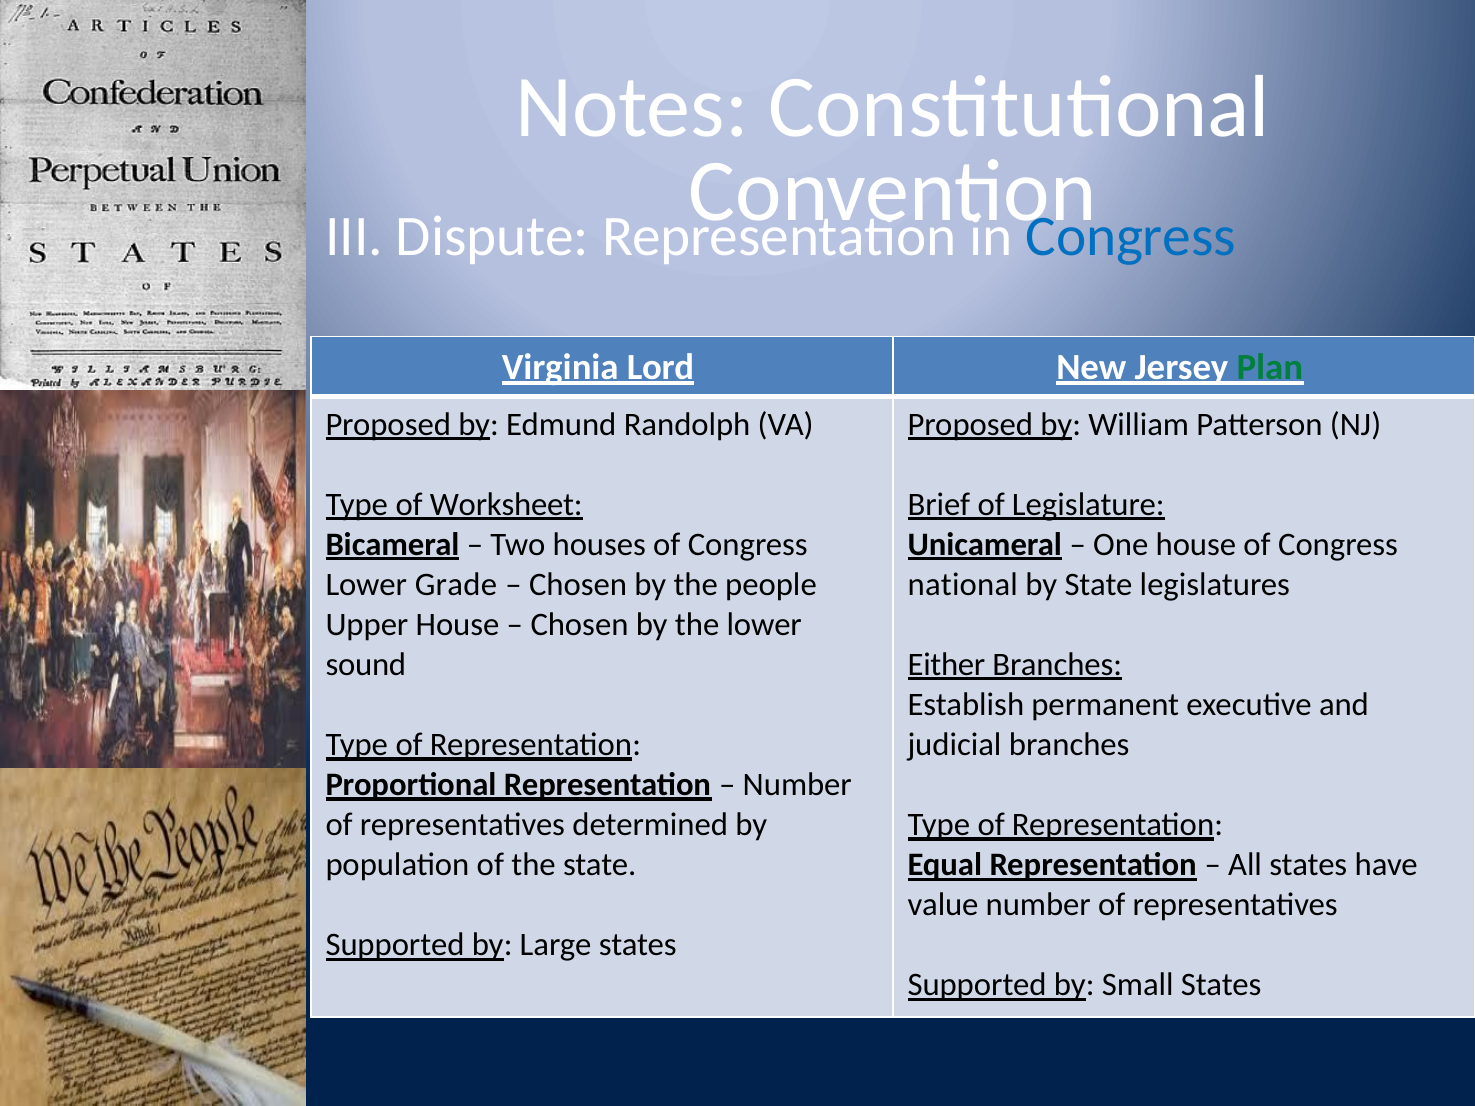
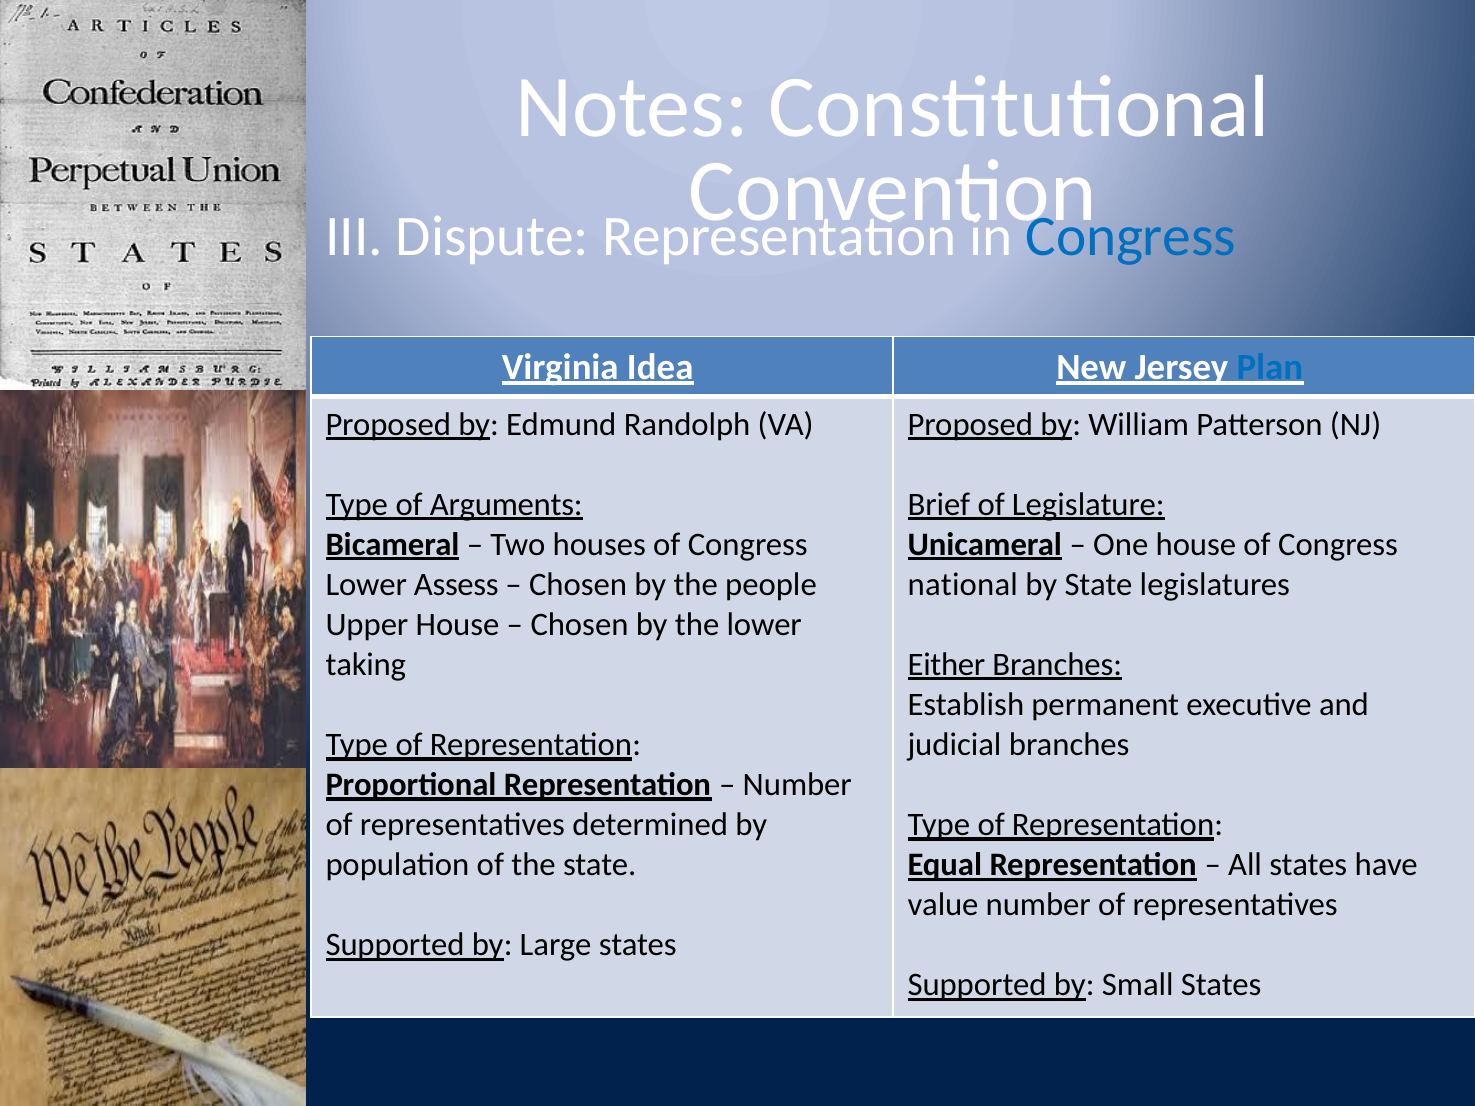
Lord: Lord -> Idea (660, 367)
Plan colour: green -> blue (1270, 367)
Worksheet: Worksheet -> Arguments (506, 504)
Grade: Grade -> Assess (456, 585)
sound: sound -> taking (366, 665)
